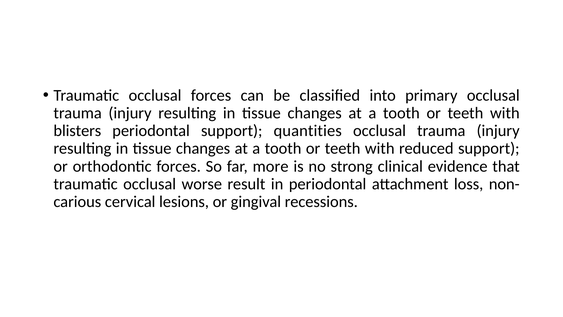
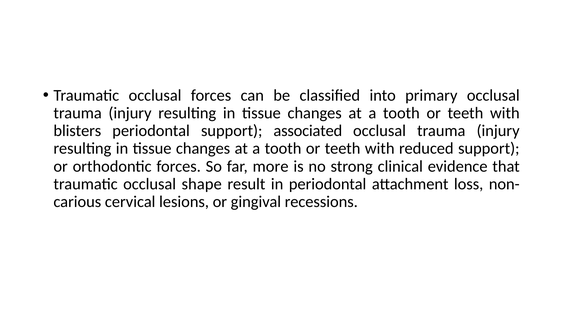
quantities: quantities -> associated (308, 131)
worse: worse -> shape (202, 184)
